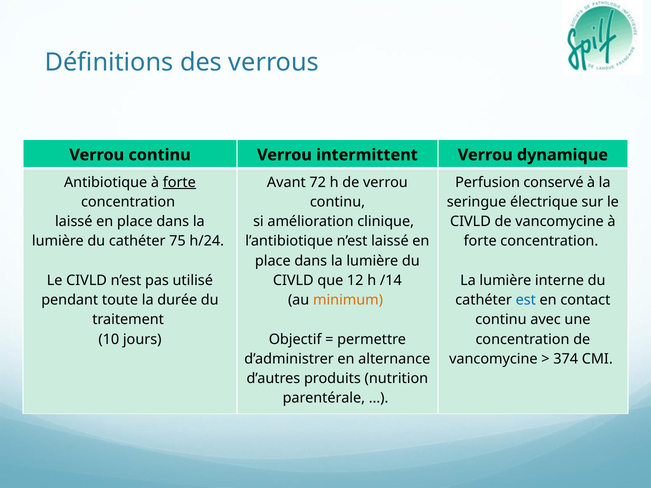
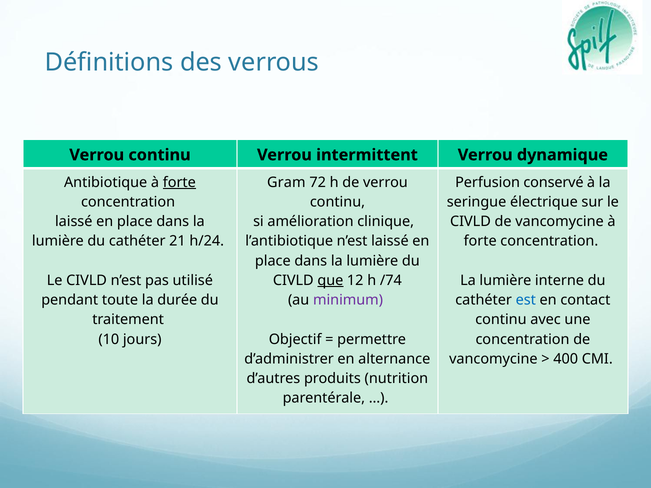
Avant: Avant -> Gram (286, 182)
75: 75 -> 21 (177, 241)
que underline: none -> present (330, 281)
/14: /14 -> /74 (391, 281)
minimum colour: orange -> purple (348, 300)
374: 374 -> 400 (566, 359)
